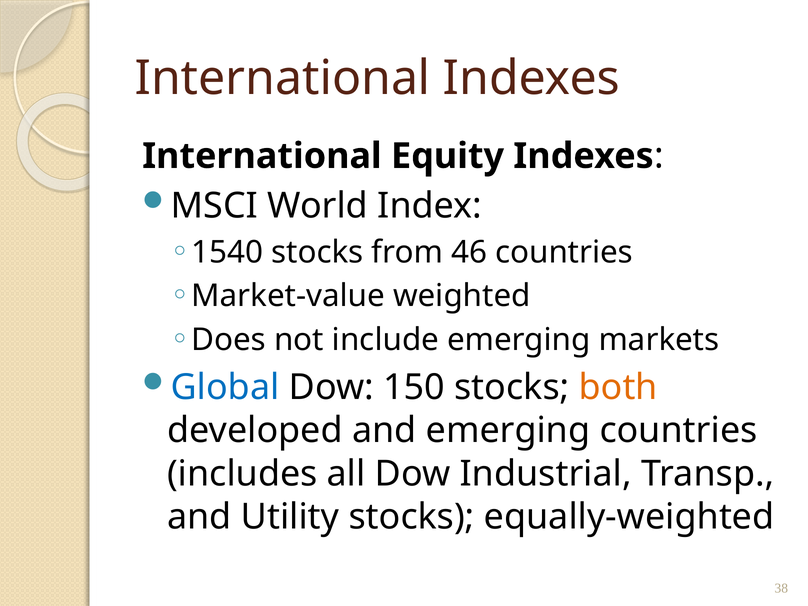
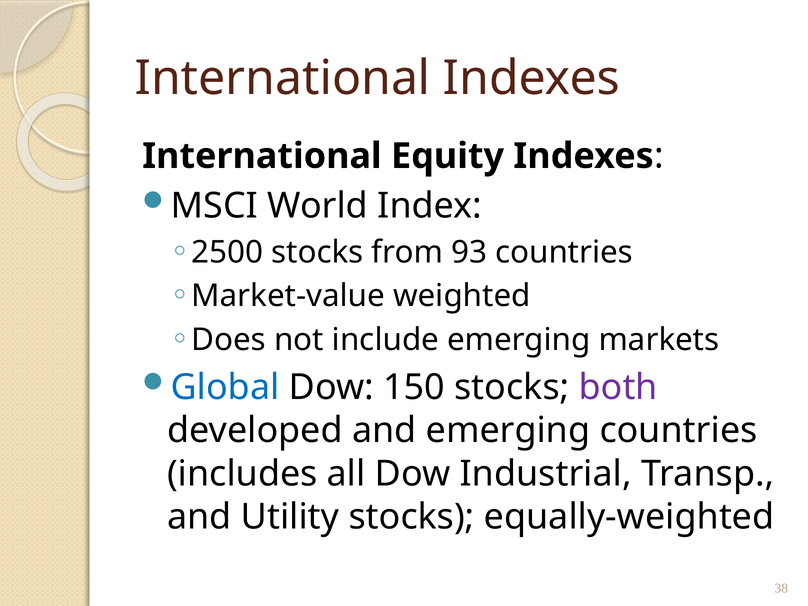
1540: 1540 -> 2500 (227, 252)
46: 46 -> 93 (469, 252)
both colour: orange -> purple (618, 387)
